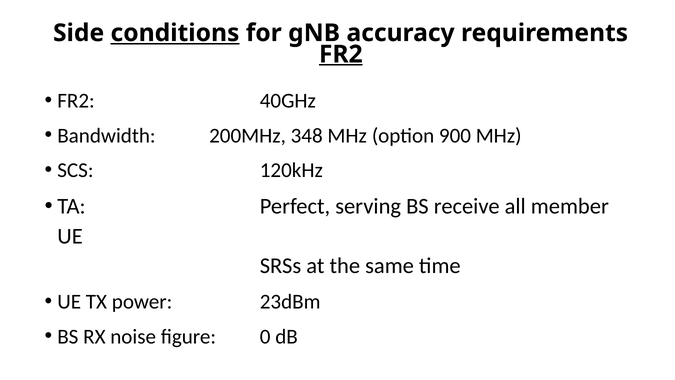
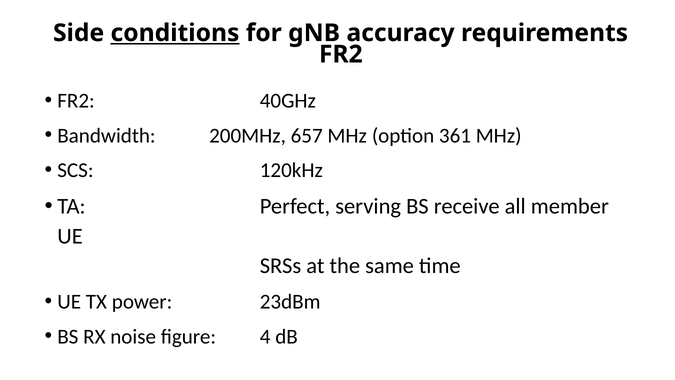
FR2 underline: present -> none (341, 54)
348: 348 -> 657 (307, 135)
900: 900 -> 361 (455, 135)
0: 0 -> 4 (265, 336)
